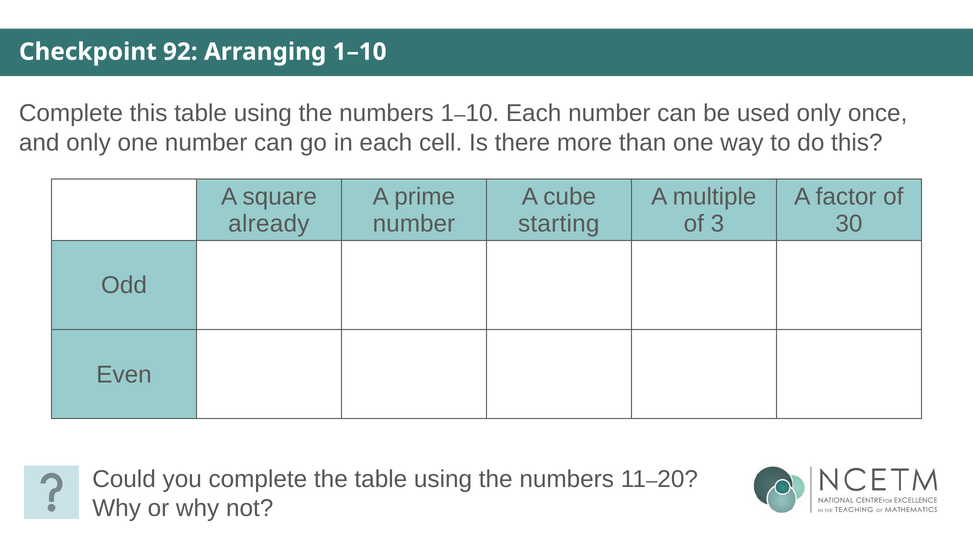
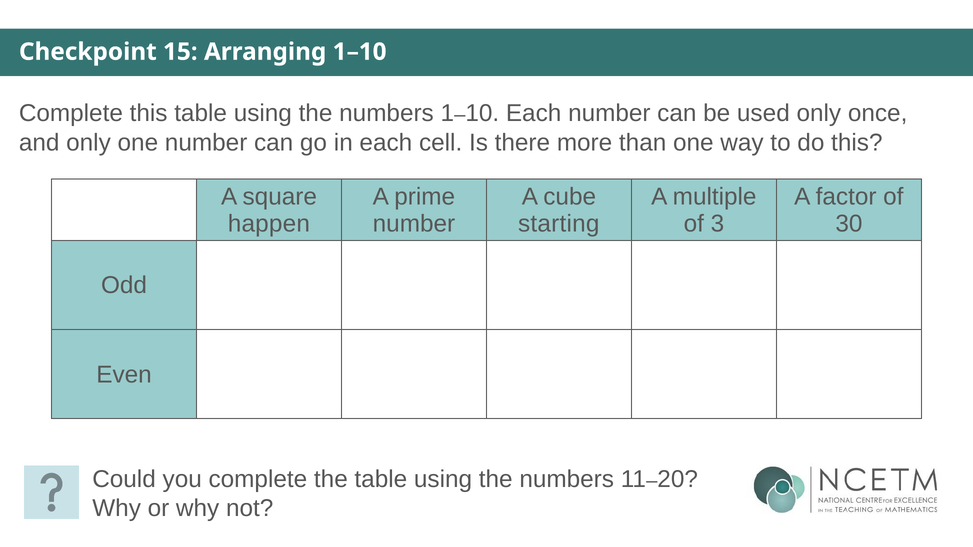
92: 92 -> 15 (180, 52)
already: already -> happen (269, 224)
